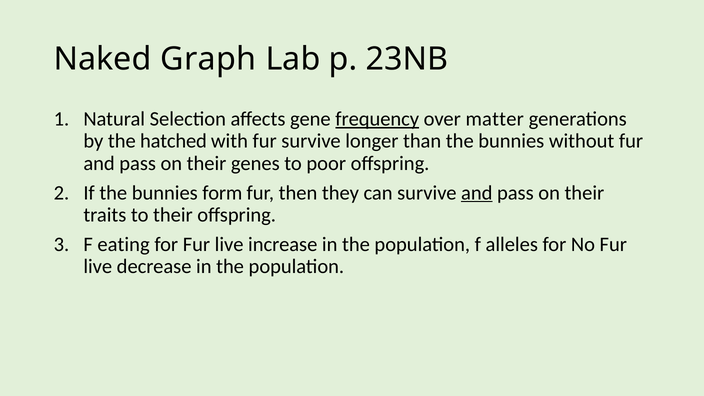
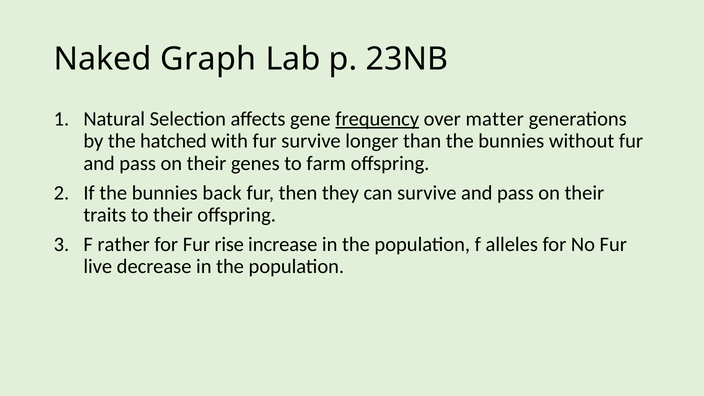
poor: poor -> farm (326, 163)
form: form -> back (222, 193)
and underline: present -> none (477, 193)
eating: eating -> rather (124, 244)
for Fur live: live -> rise (229, 244)
